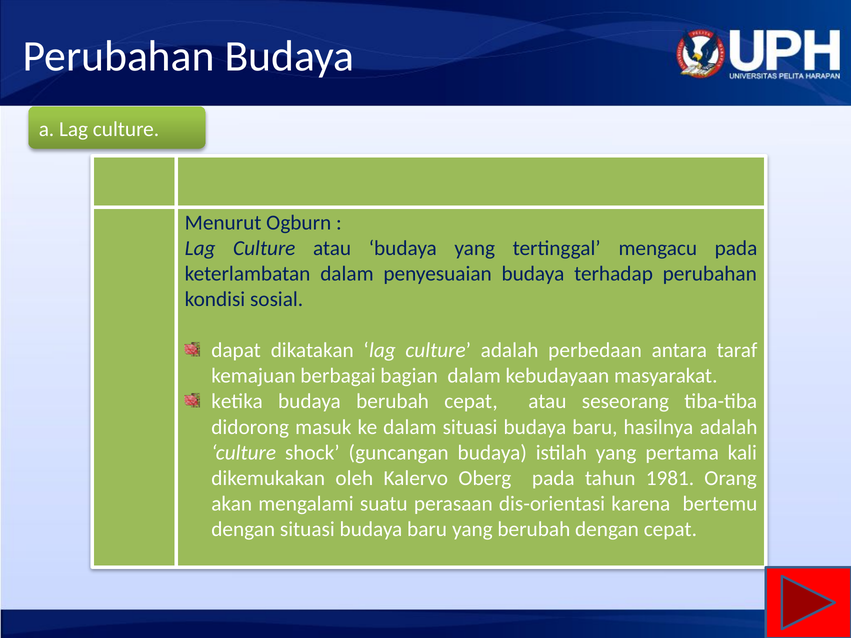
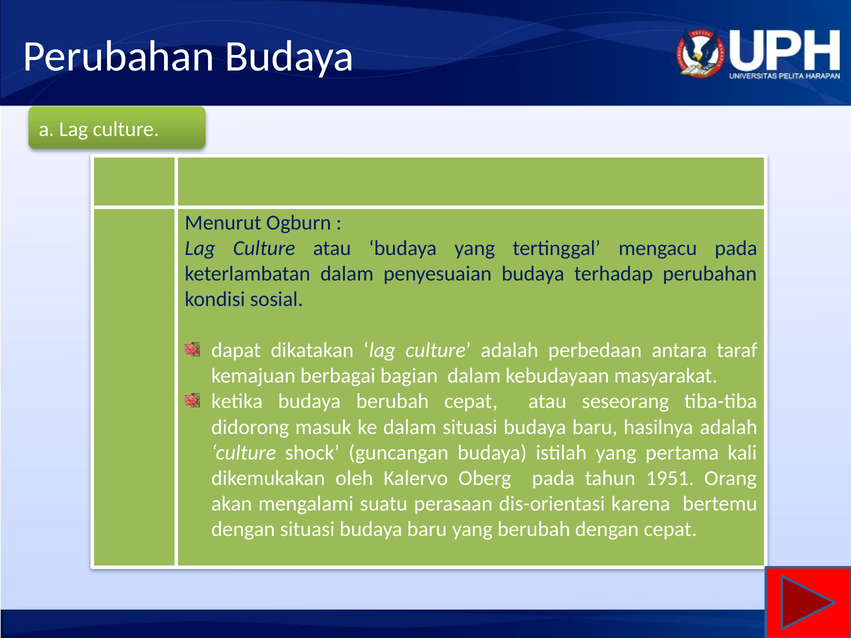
1981: 1981 -> 1951 (670, 478)
